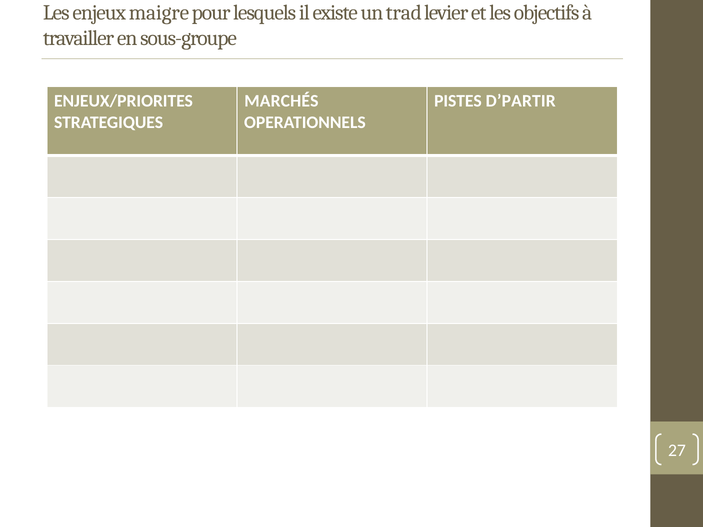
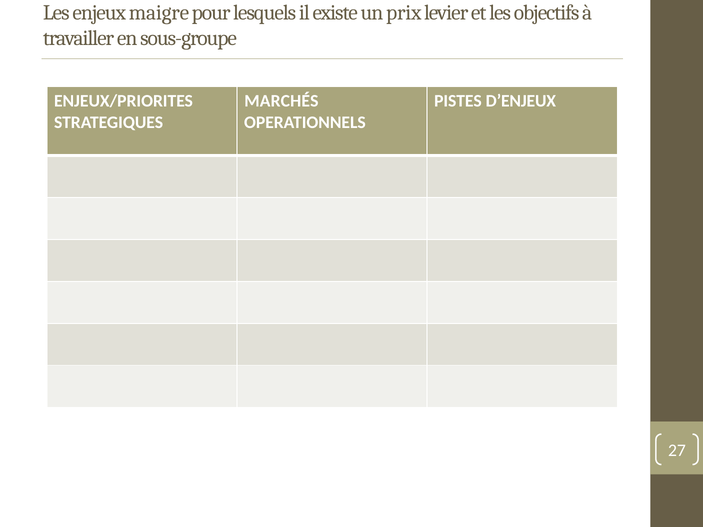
trad: trad -> prix (404, 12)
D’PARTIR: D’PARTIR -> D’ENJEUX (521, 101)
